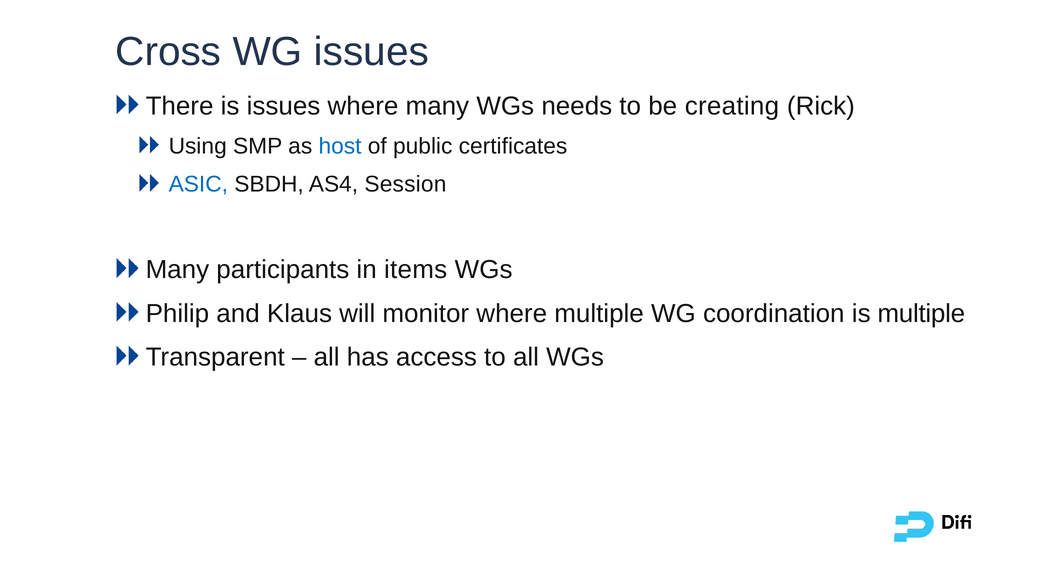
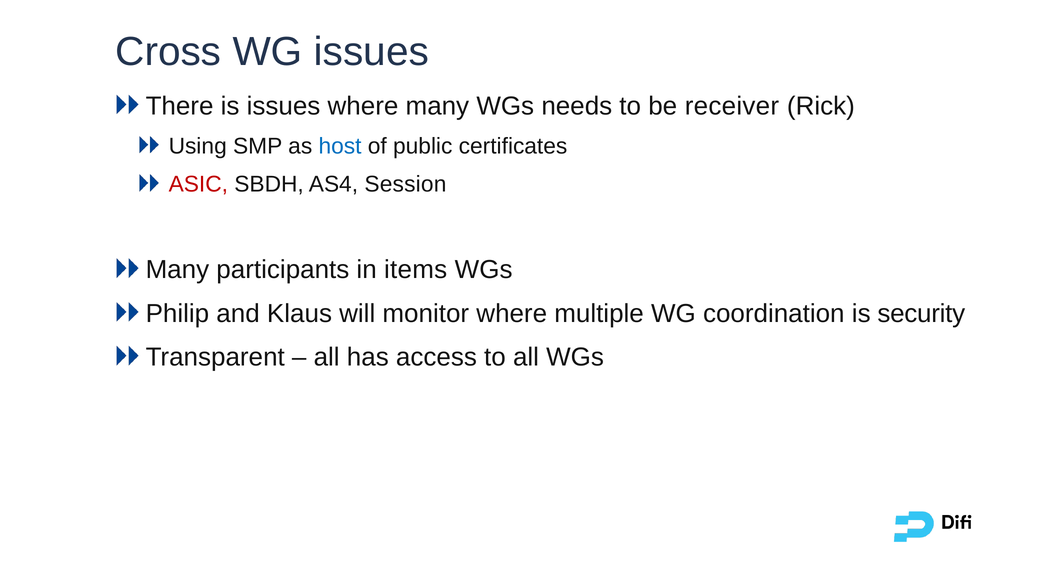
creating: creating -> receiver (732, 106)
ASIC colour: blue -> red (198, 184)
is multiple: multiple -> security (921, 313)
